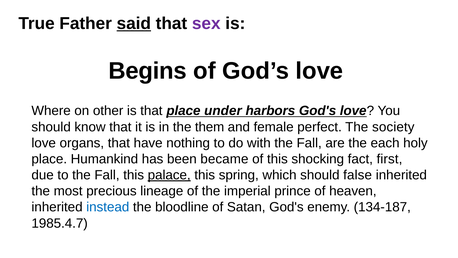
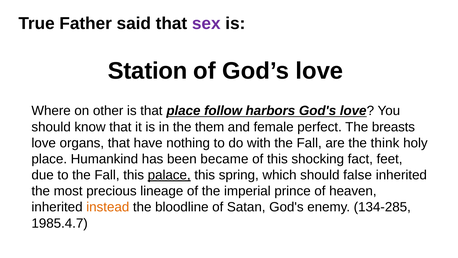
said underline: present -> none (134, 23)
Begins: Begins -> Station (148, 71)
under: under -> follow (223, 111)
society: society -> breasts (393, 127)
each: each -> think (385, 143)
first: first -> feet (390, 159)
instead colour: blue -> orange (108, 207)
134-187: 134-187 -> 134-285 (382, 207)
